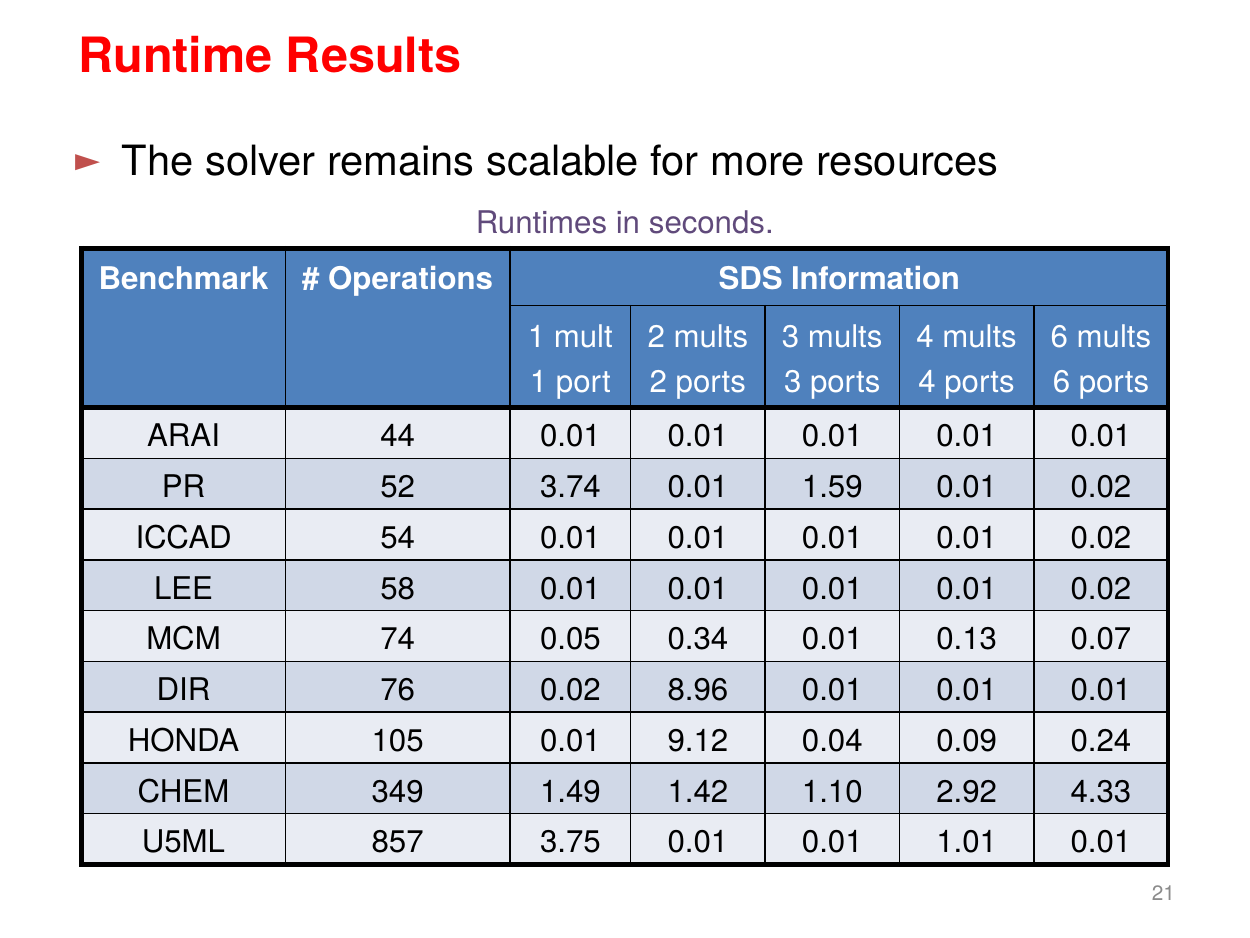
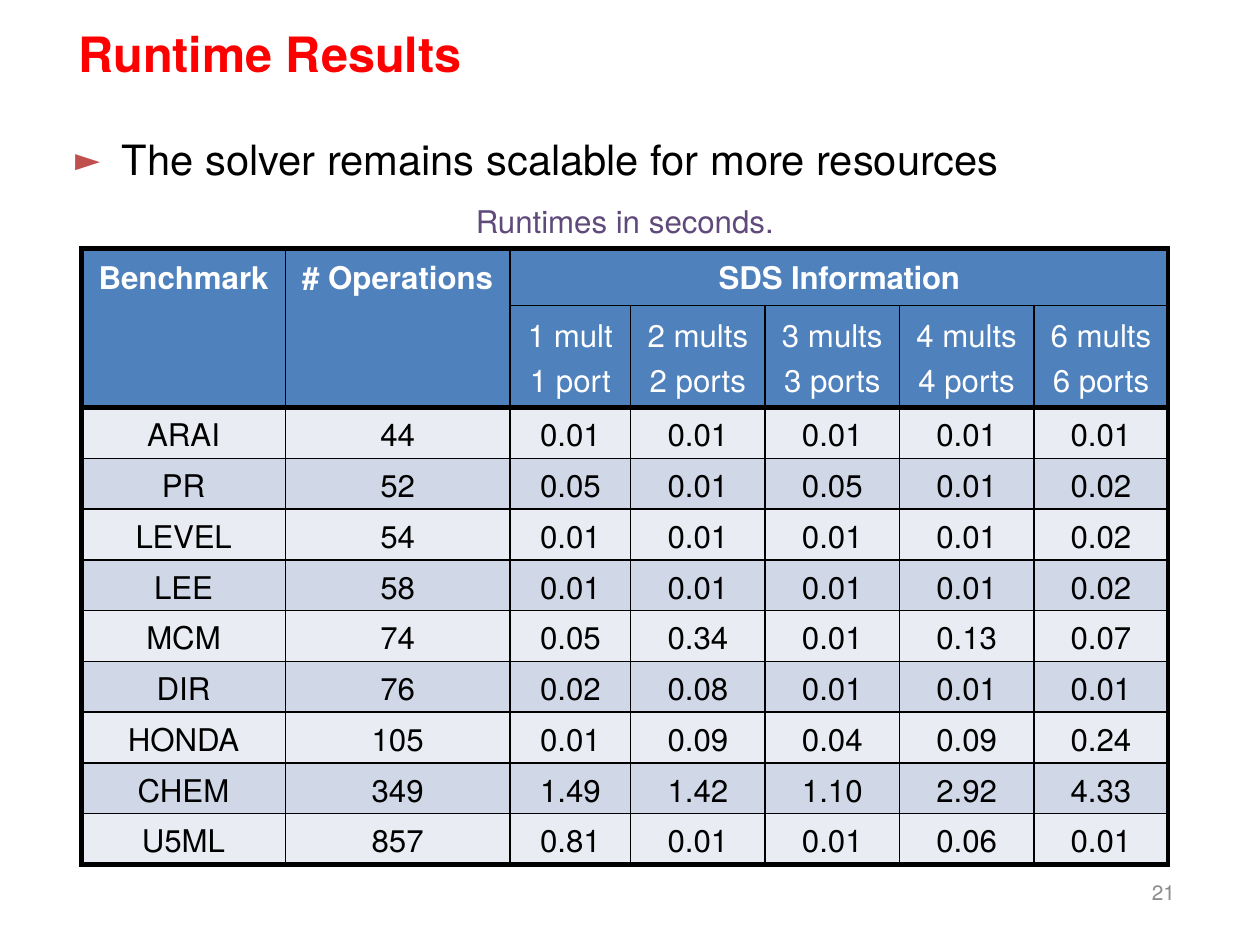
52 3.74: 3.74 -> 0.05 (570, 487)
0.01 1.59: 1.59 -> 0.05 (832, 487)
ICCAD: ICCAD -> LEVEL (184, 538)
8.96: 8.96 -> 0.08 (698, 690)
0.01 9.12: 9.12 -> 0.09 (698, 741)
3.75: 3.75 -> 0.81 (570, 842)
1.01: 1.01 -> 0.06 (967, 842)
